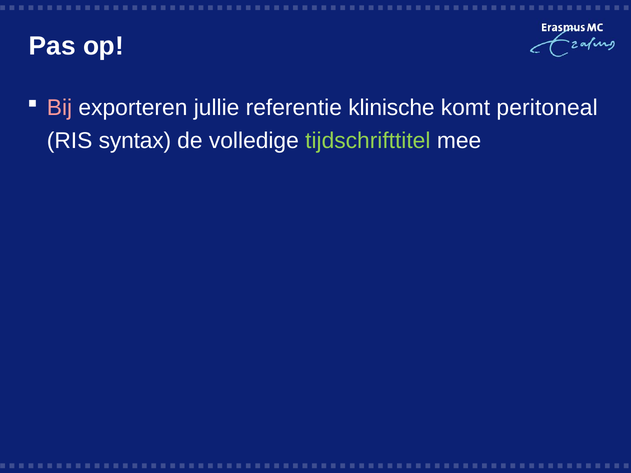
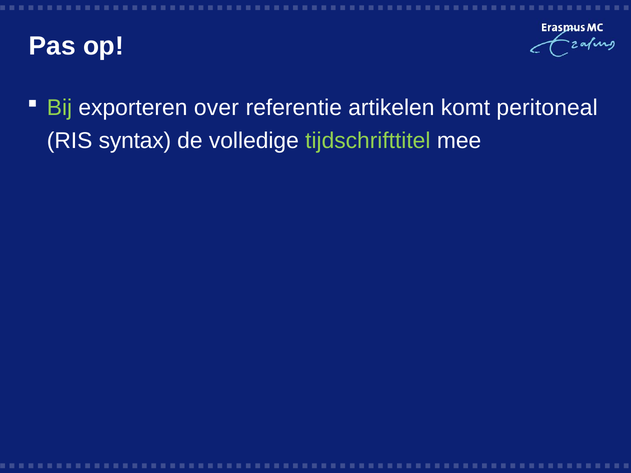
Bij colour: pink -> light green (59, 108)
jullie: jullie -> over (216, 108)
klinische: klinische -> artikelen (391, 108)
